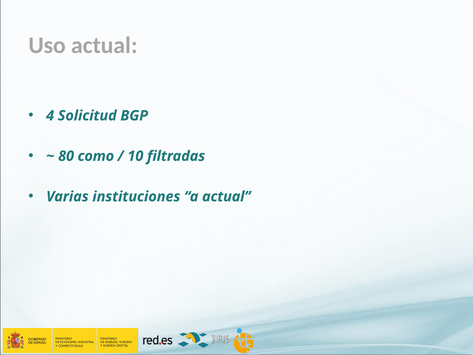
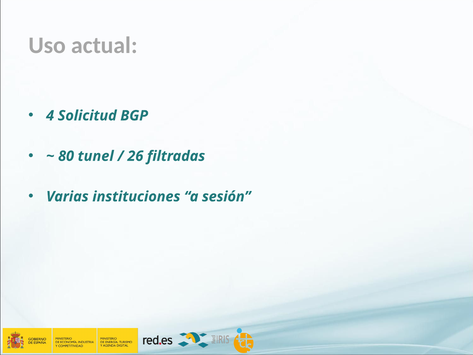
como: como -> tunel (96, 156)
10: 10 -> 26 (135, 156)
a actual: actual -> sesión (226, 196)
